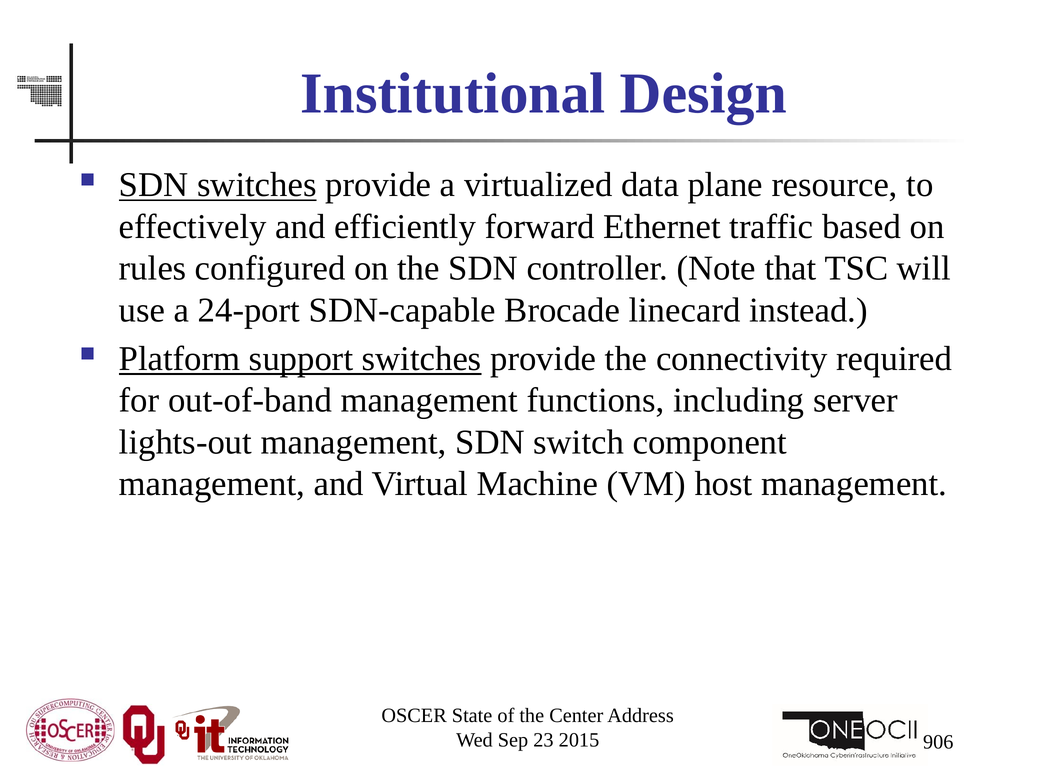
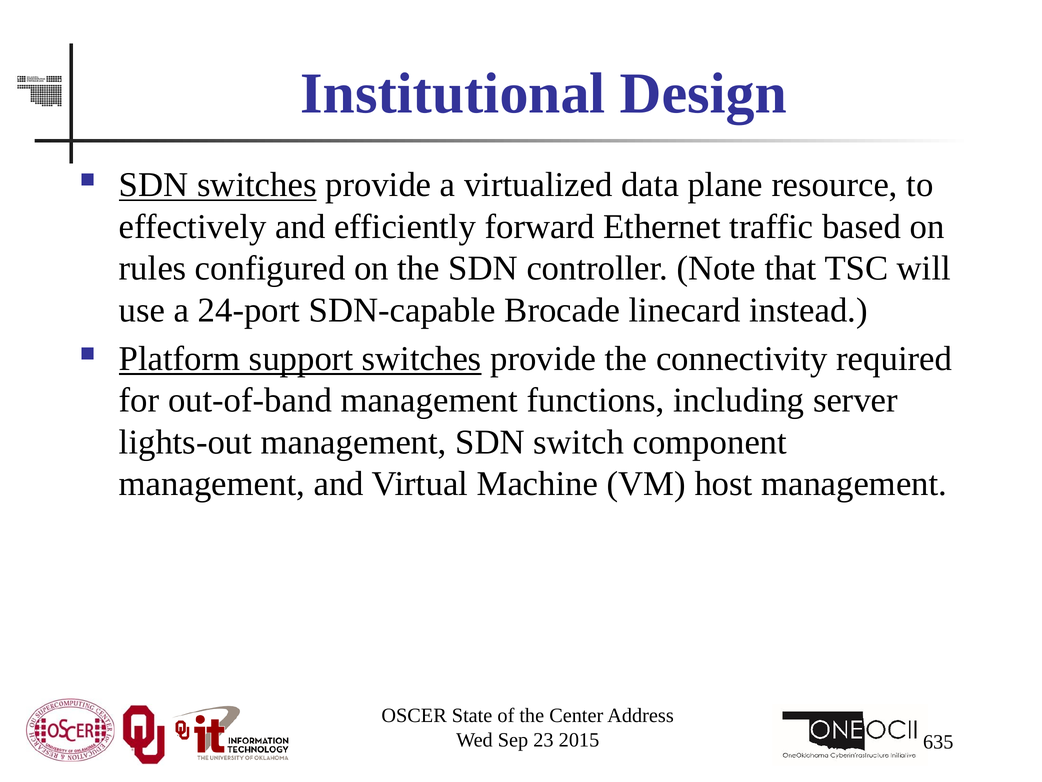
906: 906 -> 635 (938, 742)
